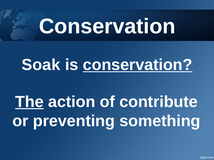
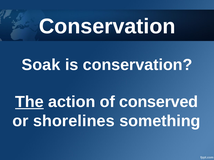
conservation underline: present -> none (138, 65)
contribute: contribute -> conserved (159, 102)
preventing: preventing -> shorelines (74, 121)
